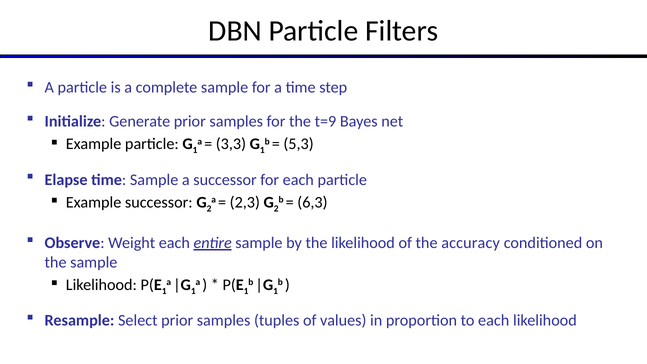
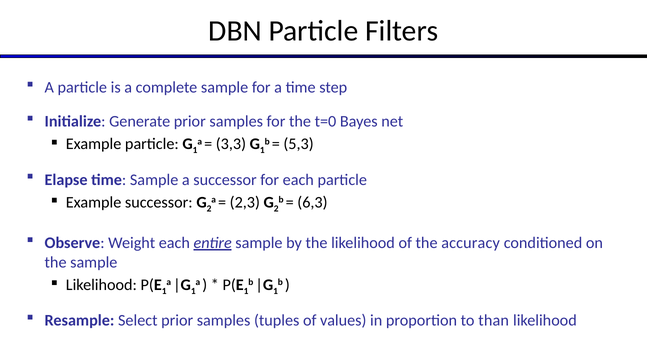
t=9: t=9 -> t=0 (325, 121)
to each: each -> than (494, 321)
